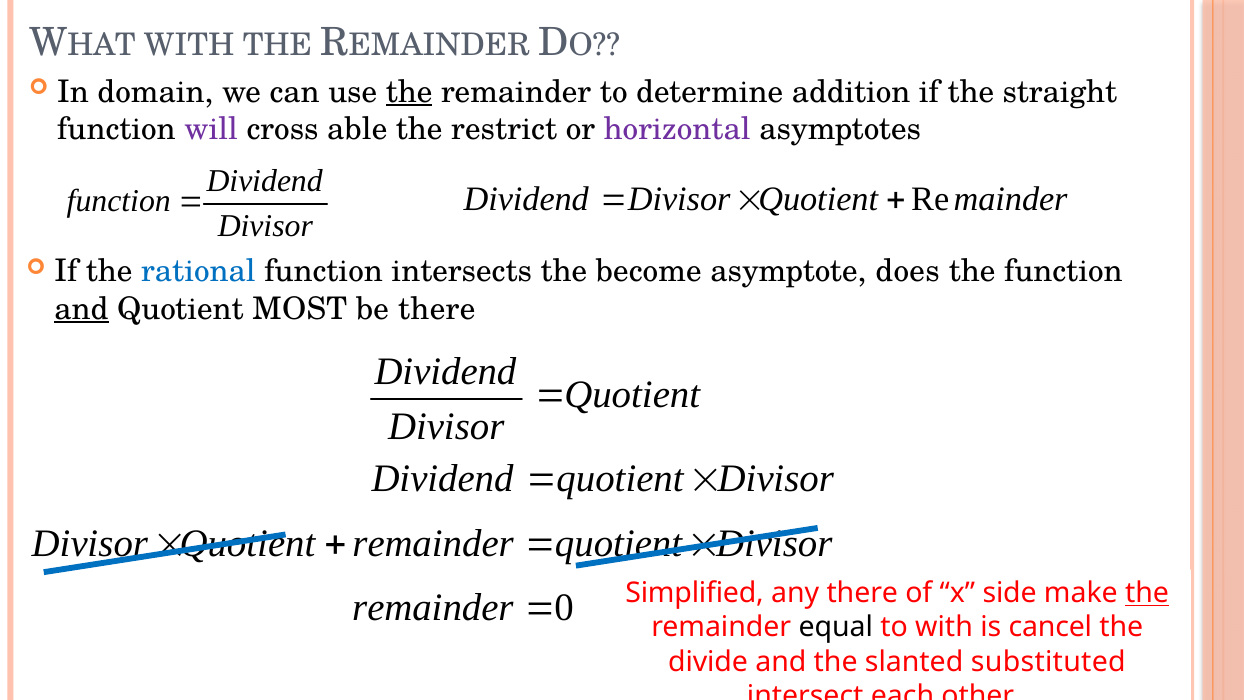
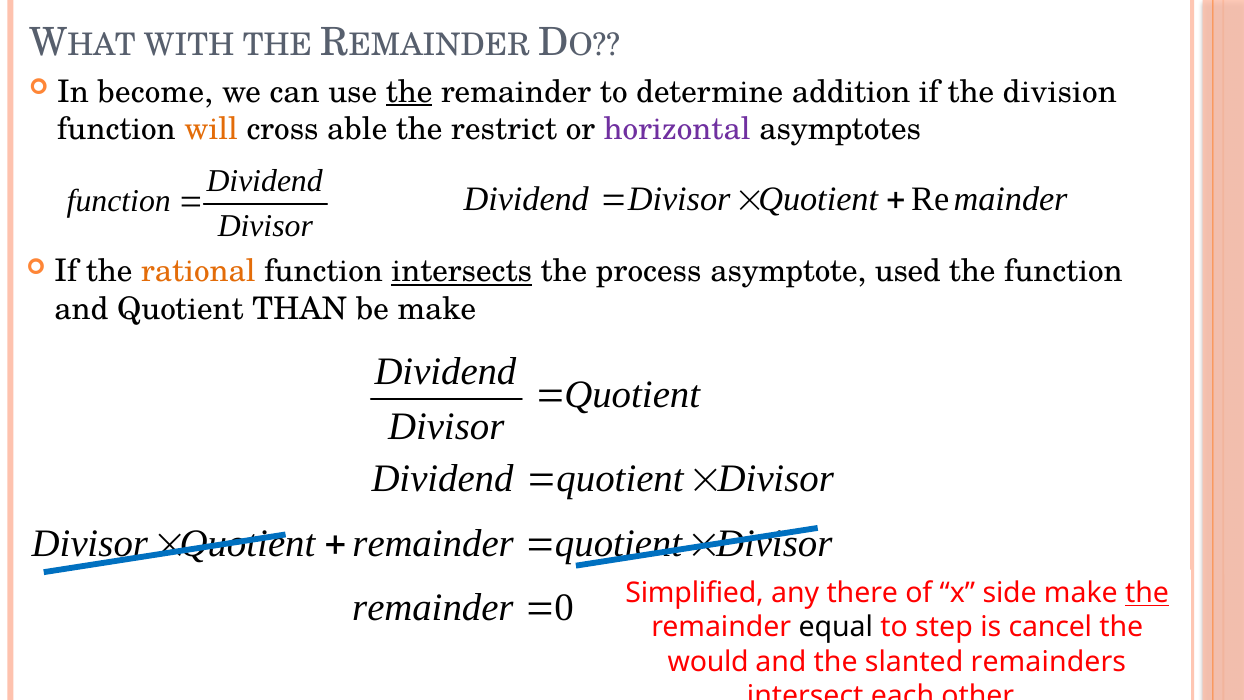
domain: domain -> become (155, 92)
straight: straight -> division (1060, 92)
will colour: purple -> orange (211, 129)
rational colour: blue -> orange (198, 272)
intersects underline: none -> present (462, 272)
become: become -> process (649, 272)
does: does -> used (908, 272)
and underline: present -> none (81, 309)
MOST: MOST -> THAN (300, 309)
be there: there -> make (437, 309)
to with: with -> step (944, 627)
divide: divide -> would (708, 662)
substituted: substituted -> remainders (1048, 662)
